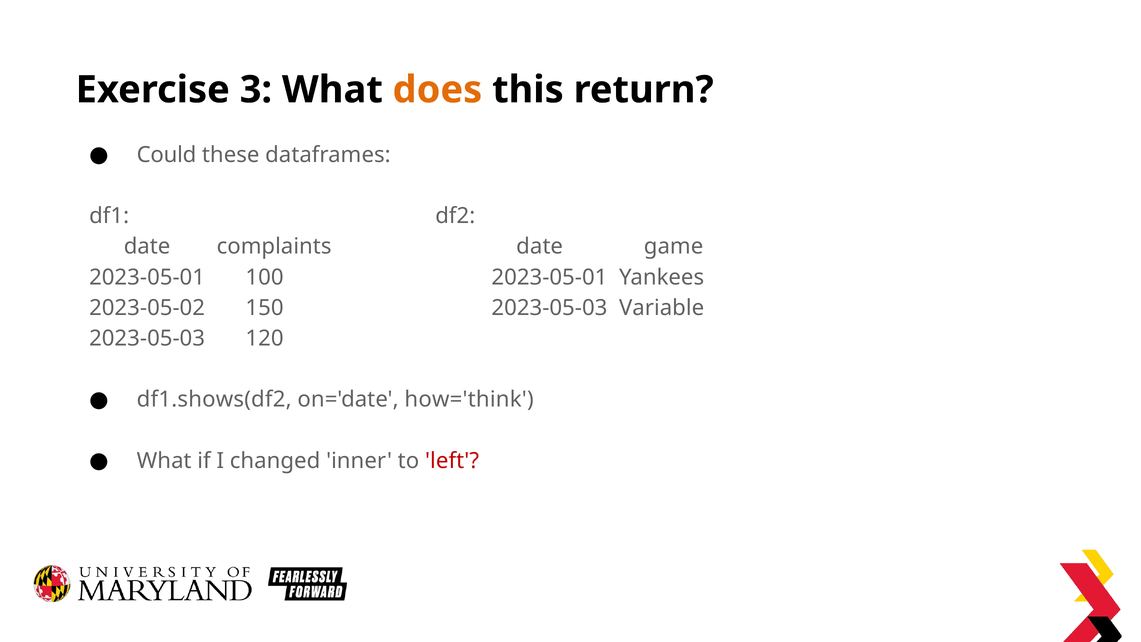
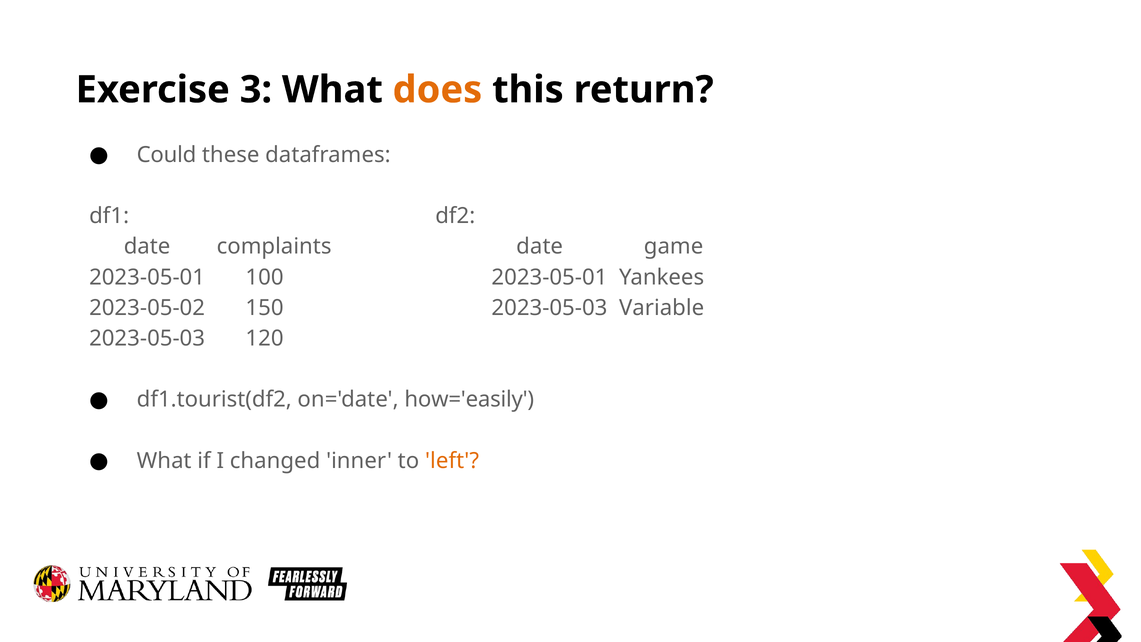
df1.shows(df2: df1.shows(df2 -> df1.tourist(df2 (214, 399)
how='think: how='think -> how='easily (469, 399)
left colour: red -> orange (452, 461)
